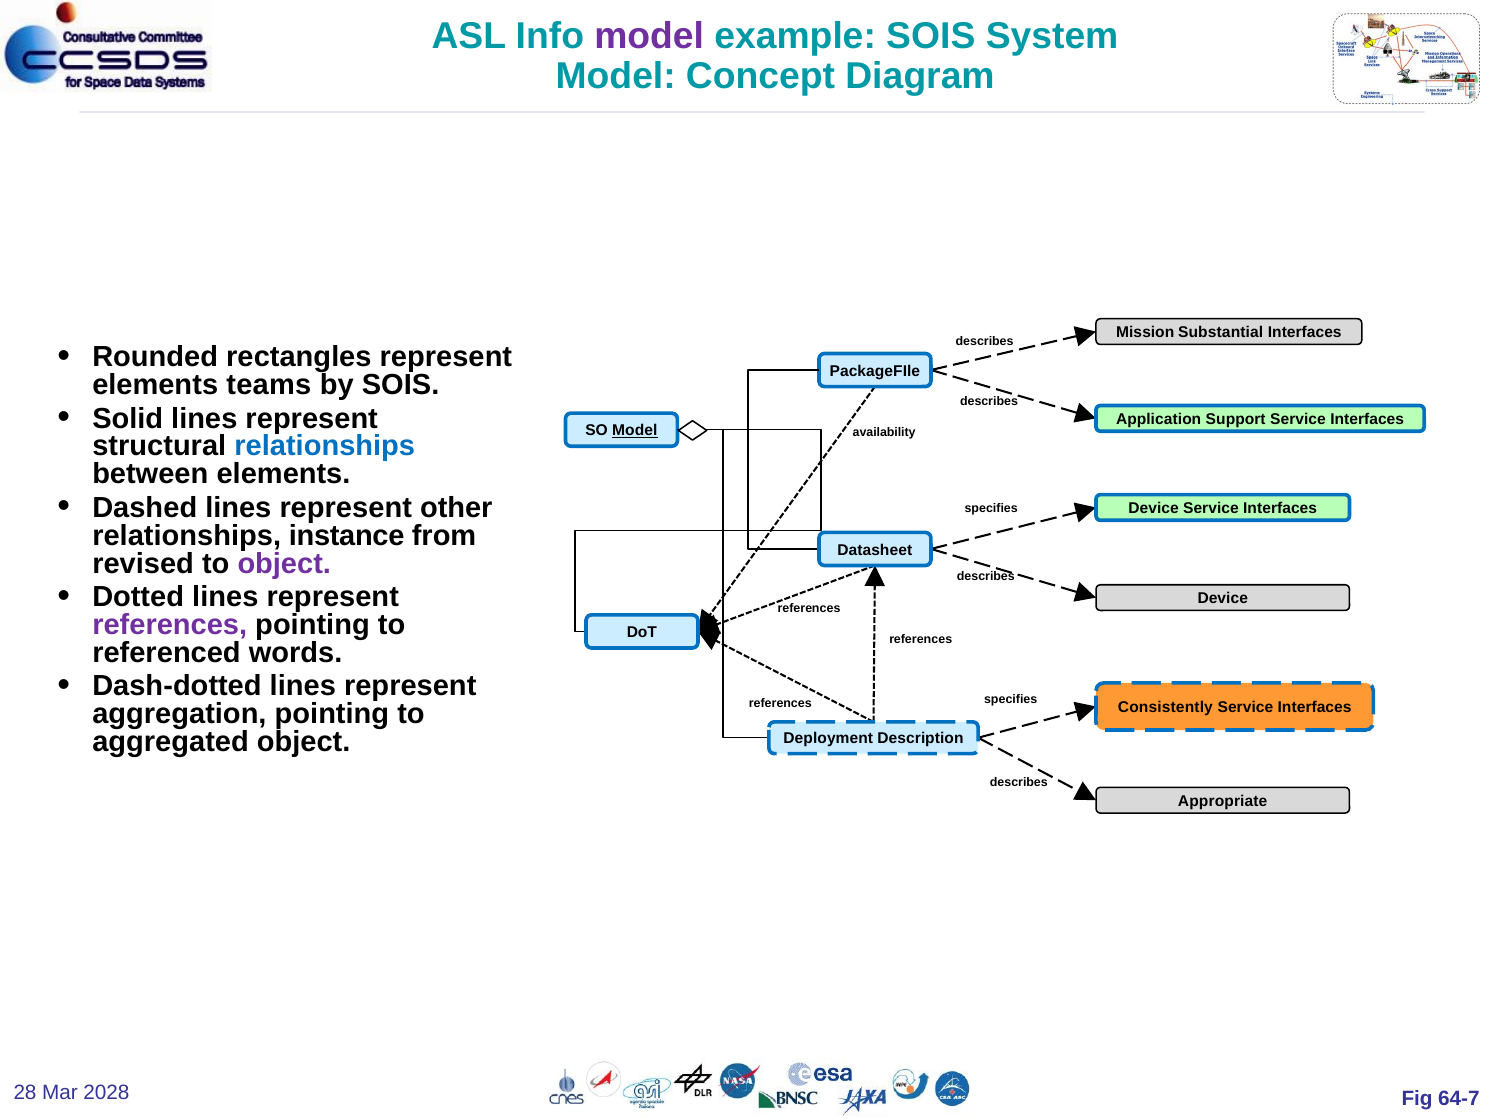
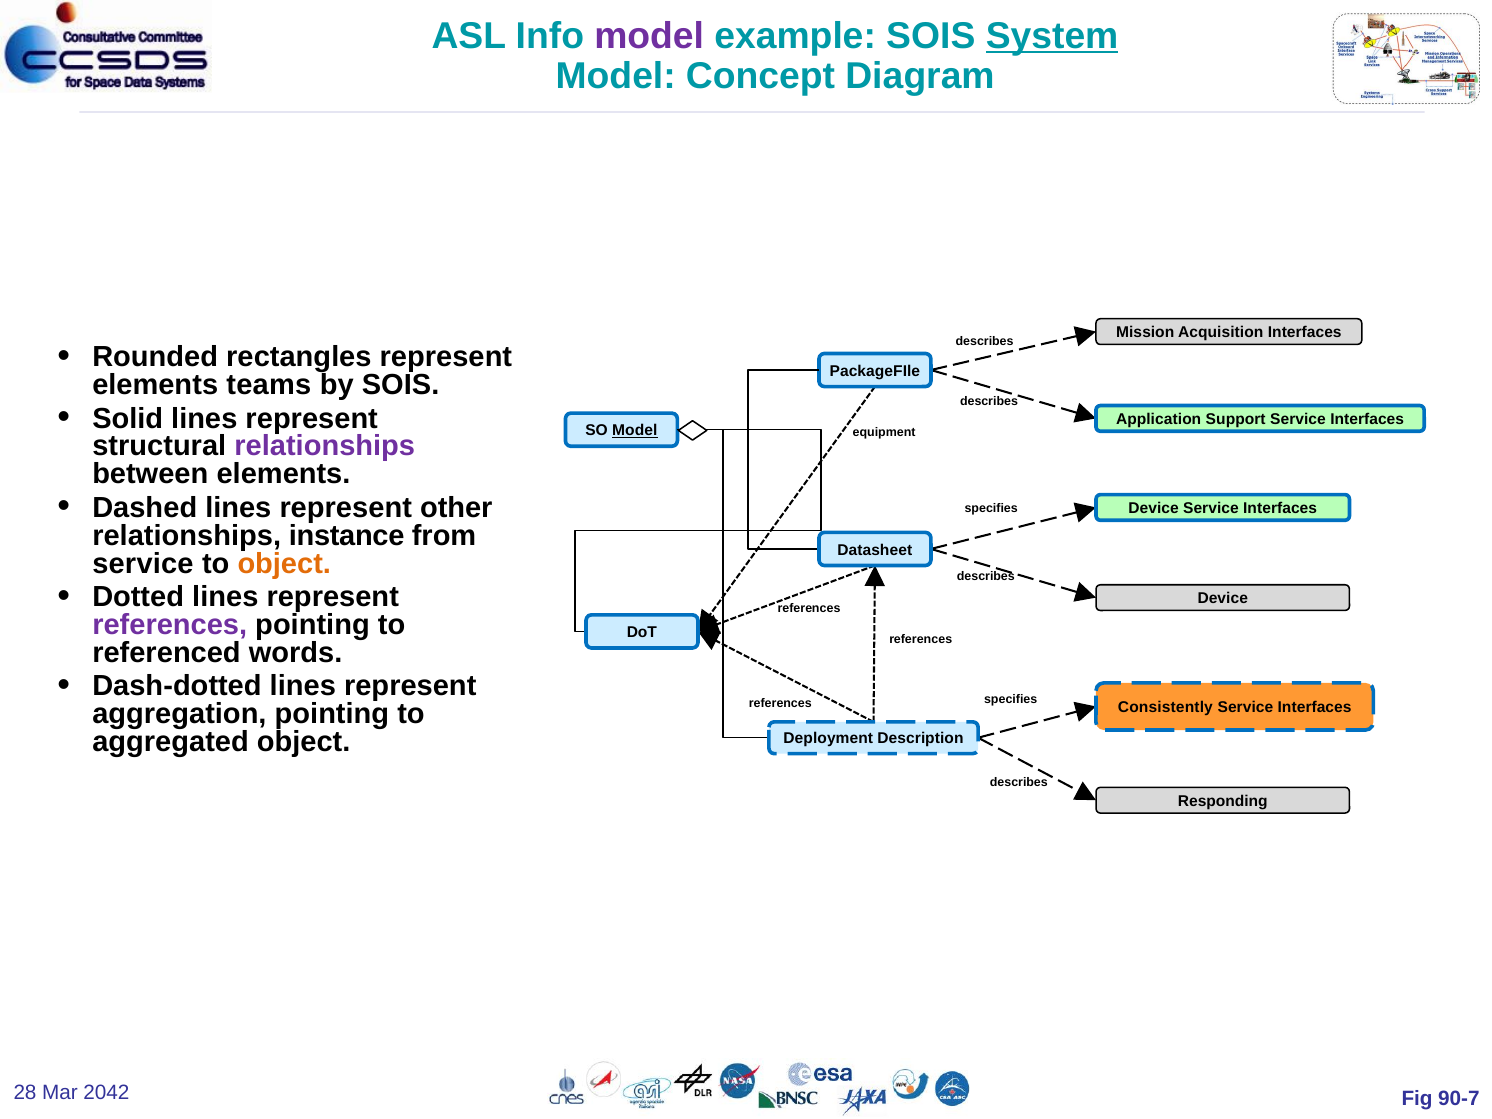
System underline: none -> present (1052, 36)
Substantial: Substantial -> Acquisition (1221, 333)
availability: availability -> equipment (884, 432)
relationships colour: blue -> purple (325, 446)
revised: revised -> service (143, 563)
object colour: purple -> orange (284, 563)
Appropriate: Appropriate -> Responding (1223, 801)
2028: 2028 -> 2042 (106, 1093)
64-7: 64-7 -> 90-7 (1459, 1099)
